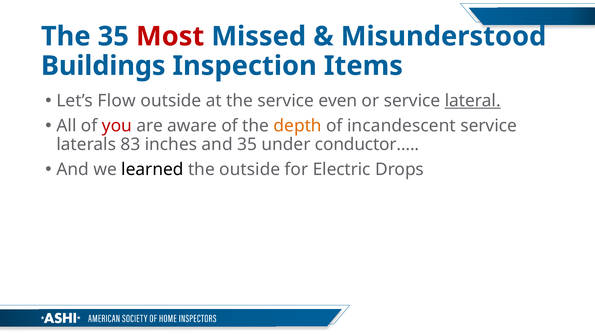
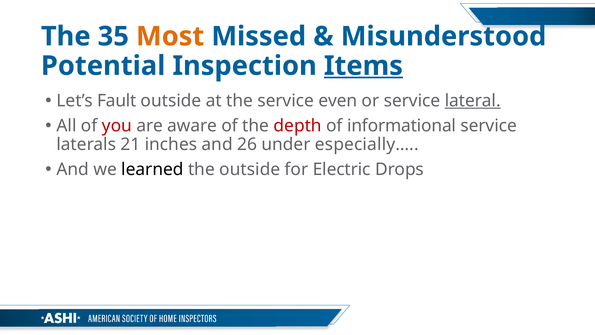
Most colour: red -> orange (170, 36)
Buildings: Buildings -> Potential (103, 66)
Items underline: none -> present (363, 66)
Flow: Flow -> Fault (117, 101)
depth colour: orange -> red (298, 126)
incandescent: incandescent -> informational (402, 126)
83: 83 -> 21 (130, 144)
and 35: 35 -> 26 (247, 144)
conductor…: conductor… -> especially… (367, 144)
